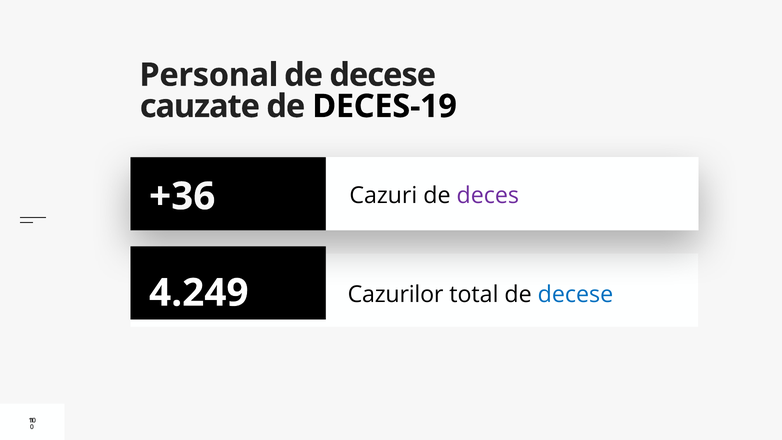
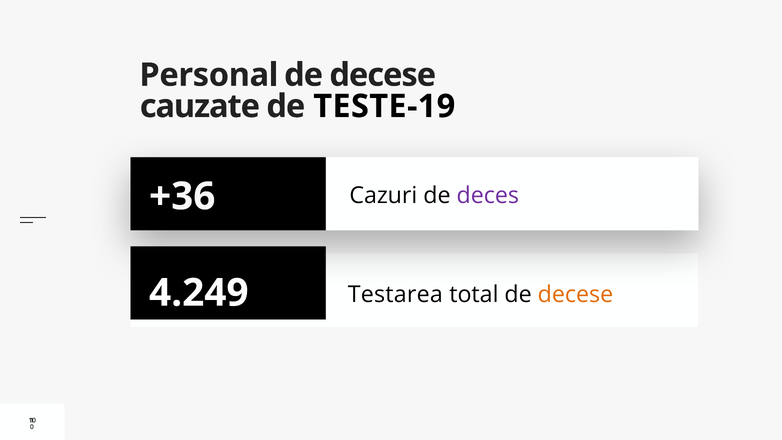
DECES-19: DECES-19 -> TESTE-19 (384, 106)
Cazurilor: Cazurilor -> Testarea (395, 294)
decese colour: blue -> orange (575, 294)
